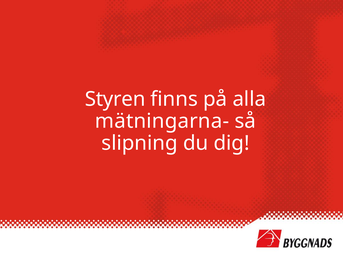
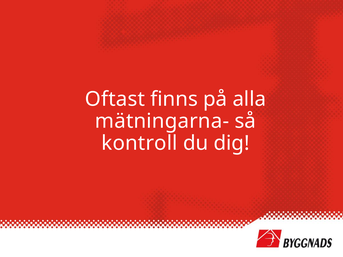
Styren: Styren -> Oftast (115, 99)
slipning: slipning -> kontroll (139, 143)
